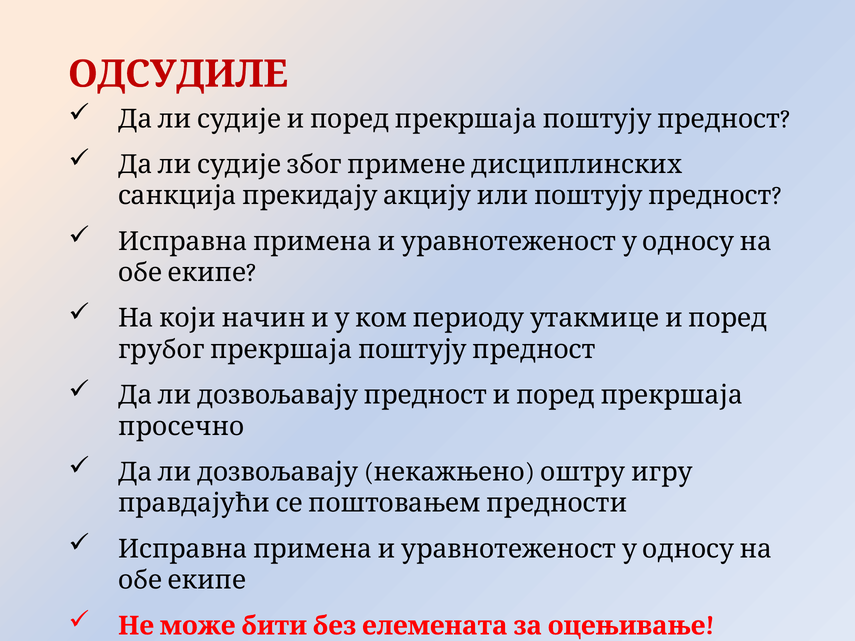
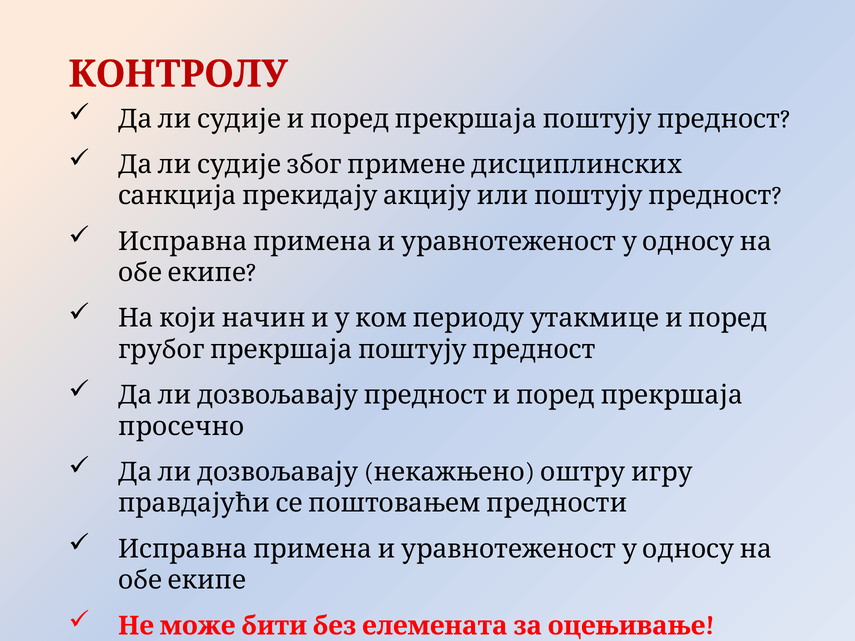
ОДСУДИЛЕ: ОДСУДИЛЕ -> КОНТРОЛУ (178, 74)
